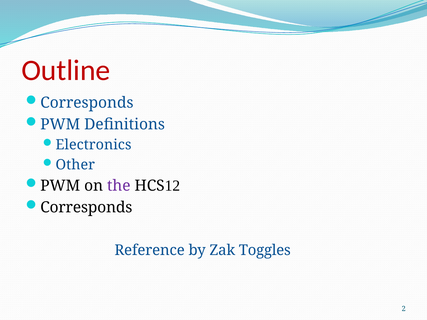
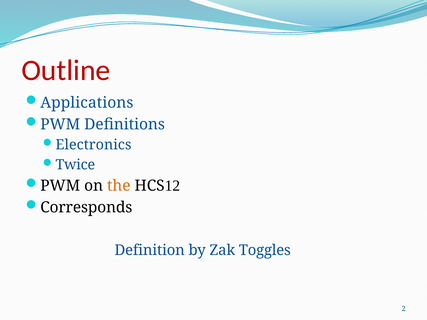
Corresponds: Corresponds -> Applications (87, 103)
Other: Other -> Twice (75, 165)
the colour: purple -> orange (119, 186)
Reference: Reference -> Definition (150, 250)
